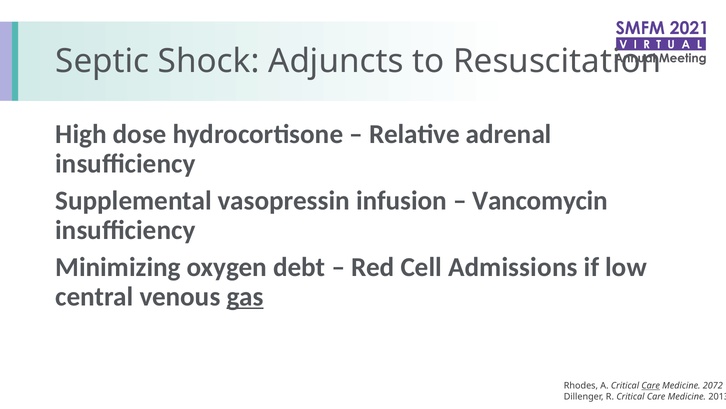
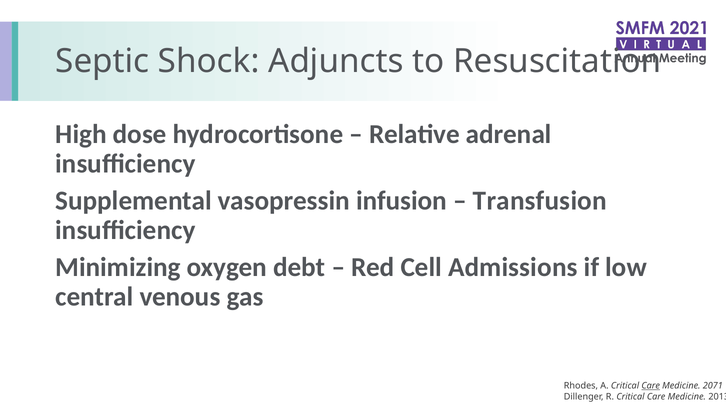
Vancomycin: Vancomycin -> Transfusion (540, 200)
gas underline: present -> none (245, 296)
2072: 2072 -> 2071 (713, 385)
